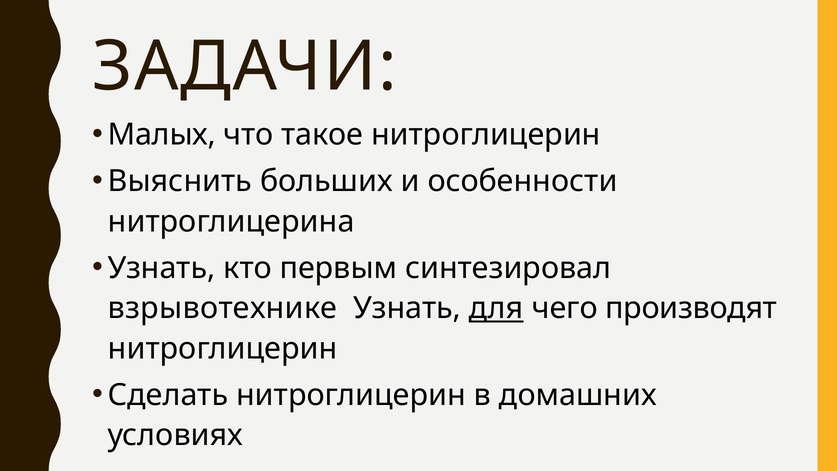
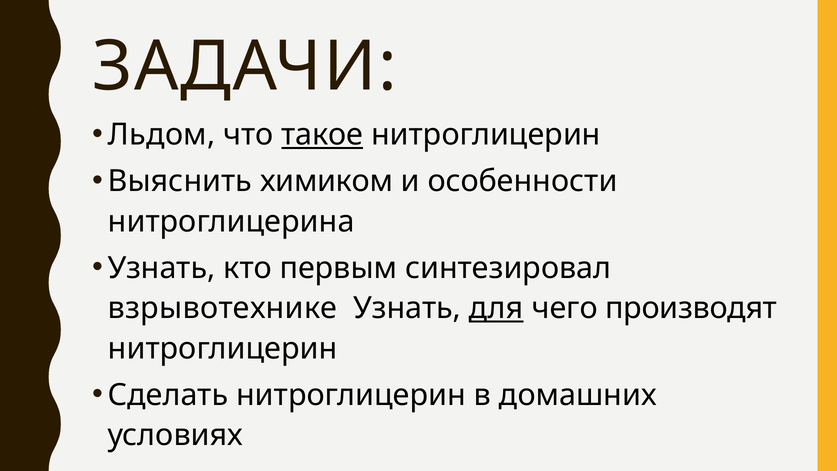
Малых: Малых -> Льдом (162, 135)
такое underline: none -> present (322, 135)
больших: больших -> химиком (327, 181)
